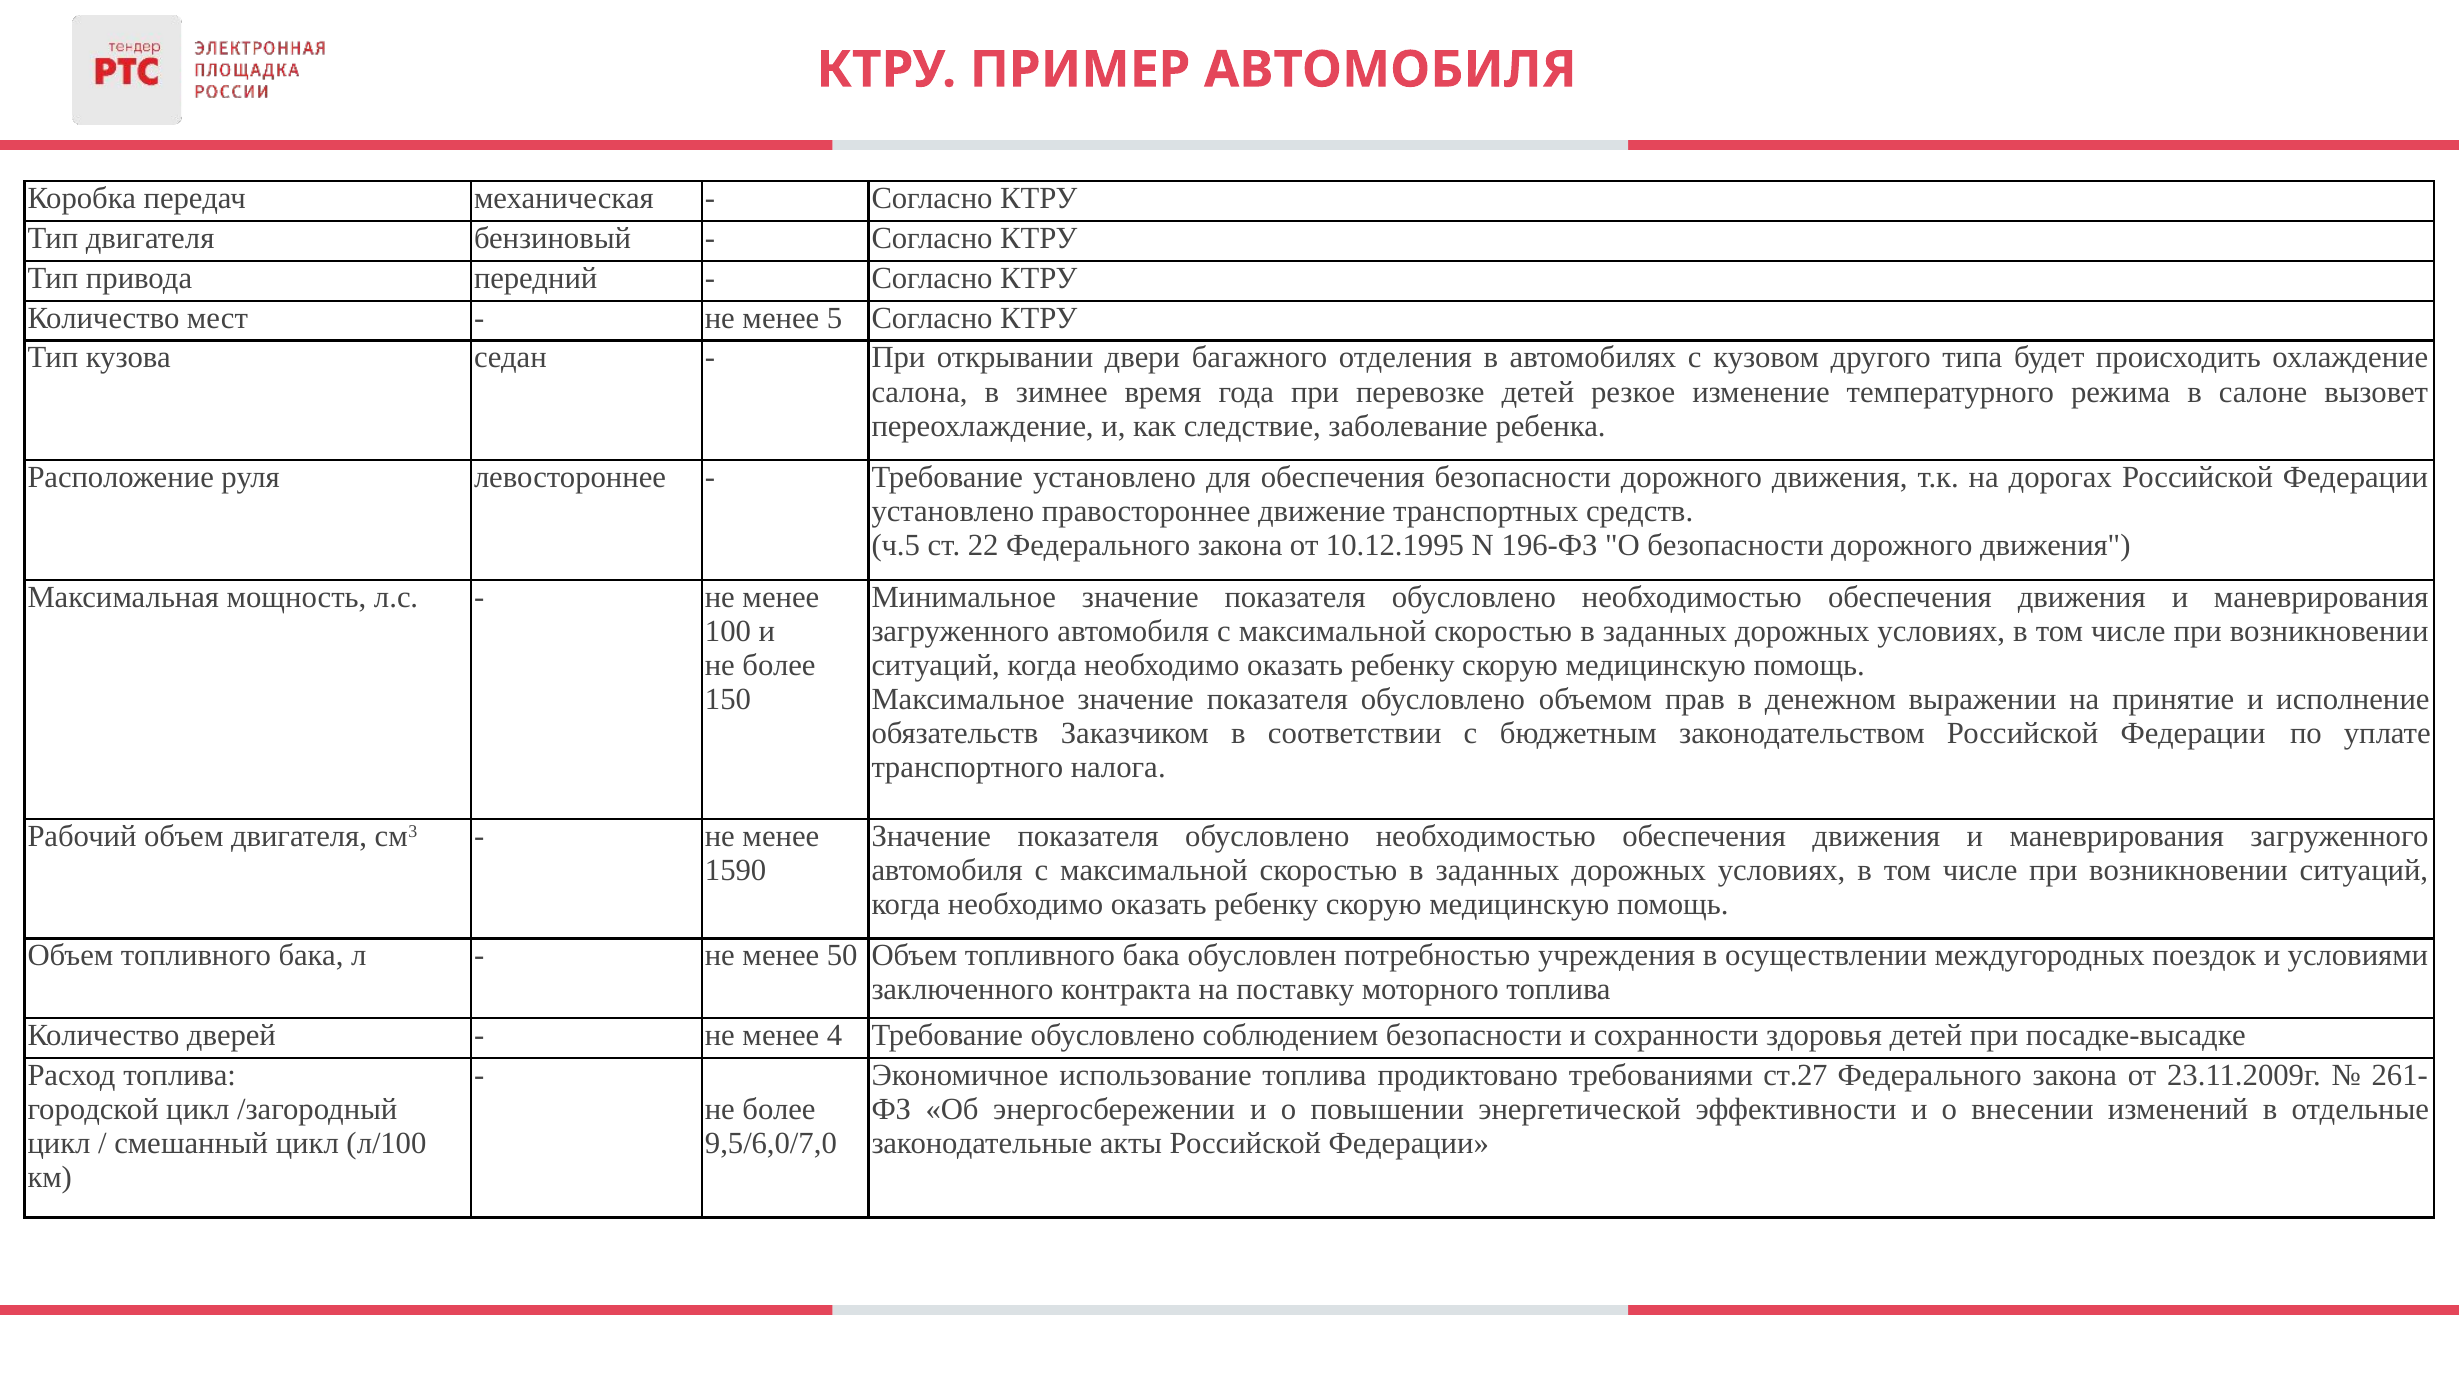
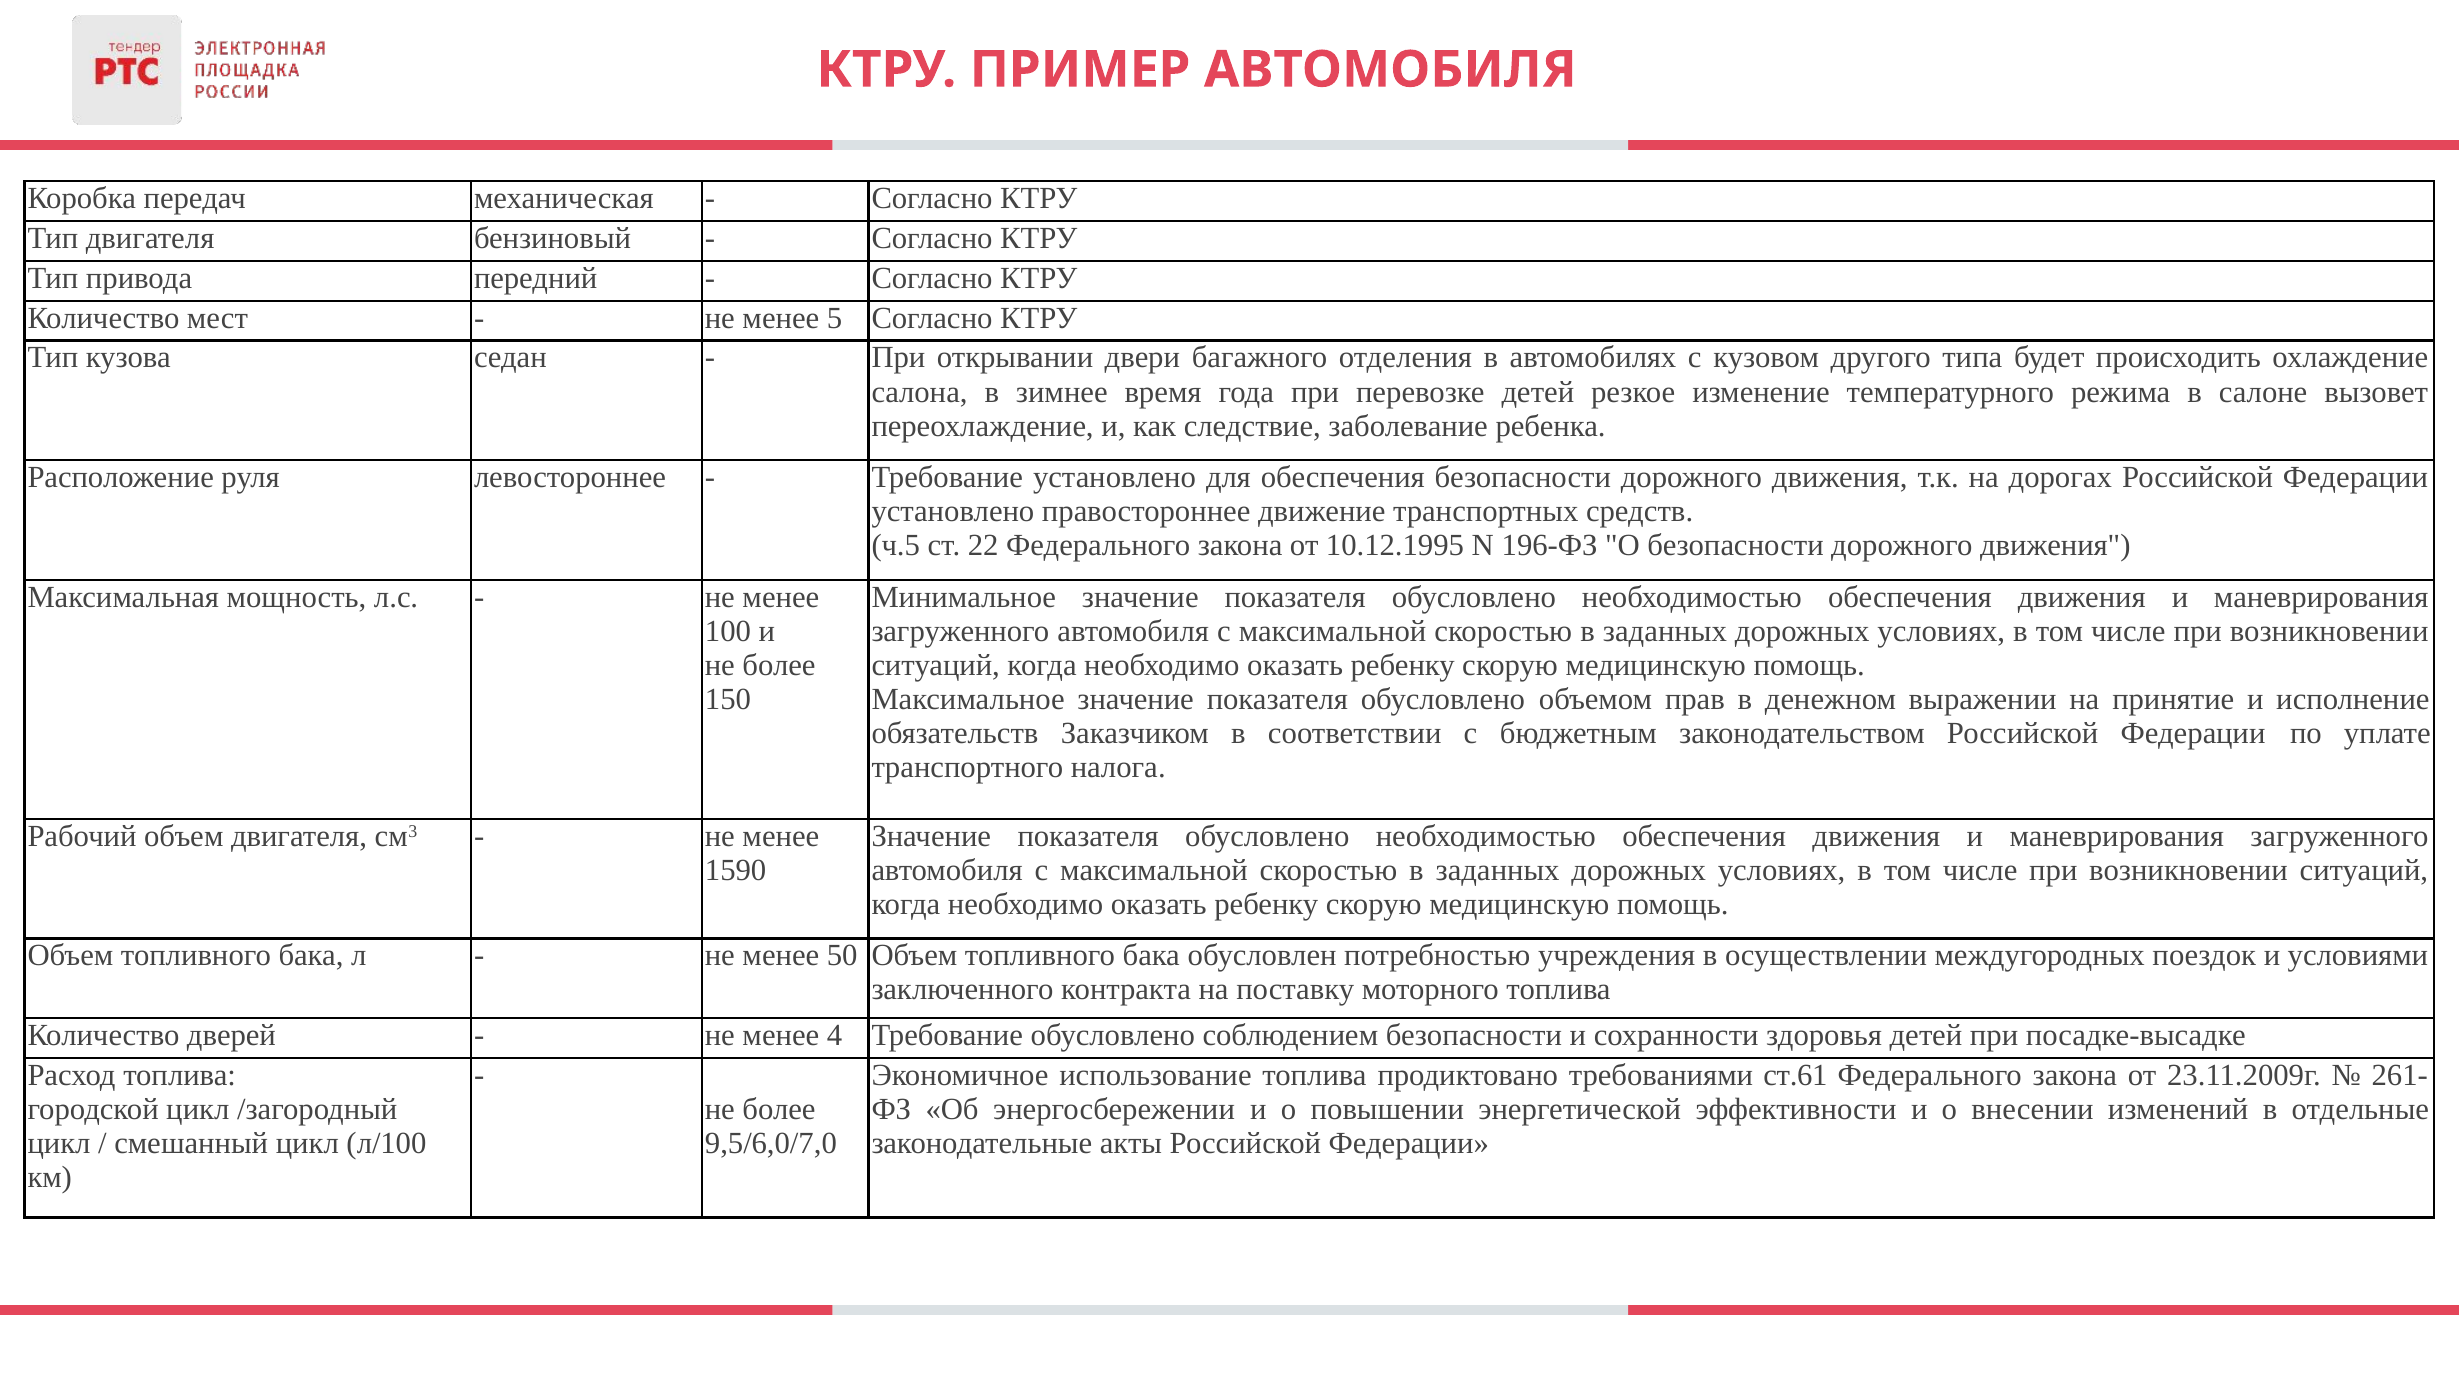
ст.27: ст.27 -> ст.61 (1795, 1075)
